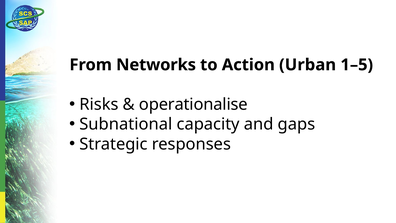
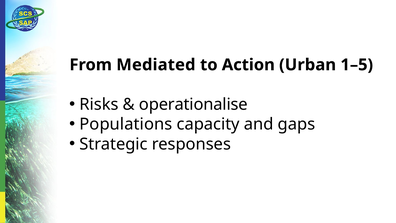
Networks: Networks -> Mediated (156, 65)
Subnational: Subnational -> Populations (126, 124)
